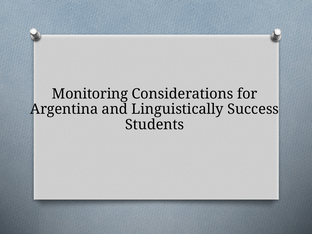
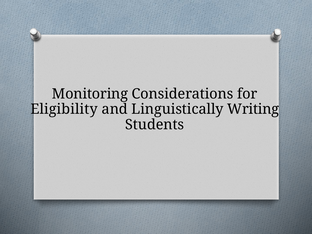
Argentina: Argentina -> Eligibility (64, 109)
Success: Success -> Writing (253, 109)
